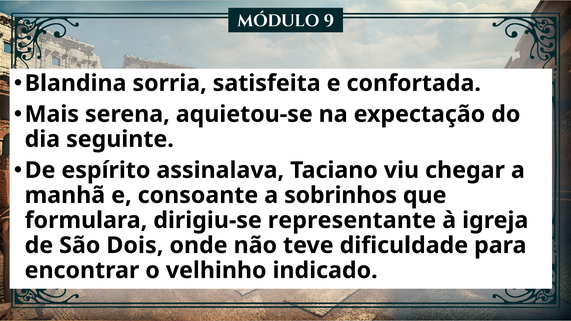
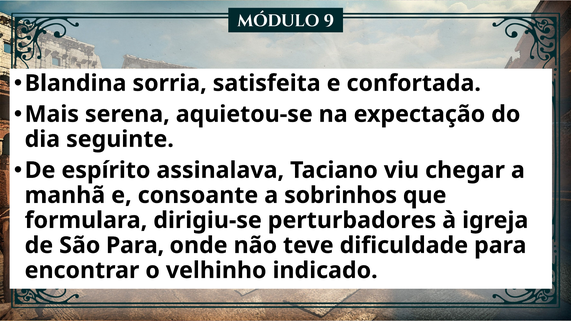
representante: representante -> perturbadores (352, 220)
São Dois: Dois -> Para (135, 245)
